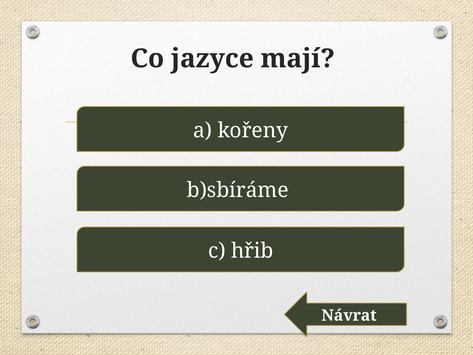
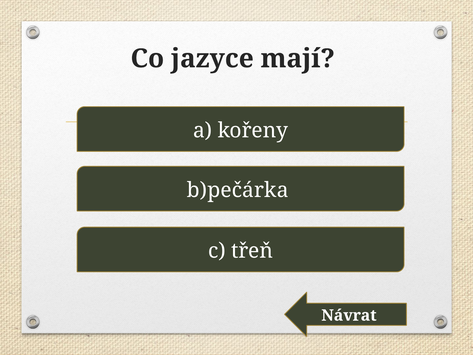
b)sbíráme: b)sbíráme -> b)pečárka (238, 190)
hřib: hřib -> třeň (252, 251)
